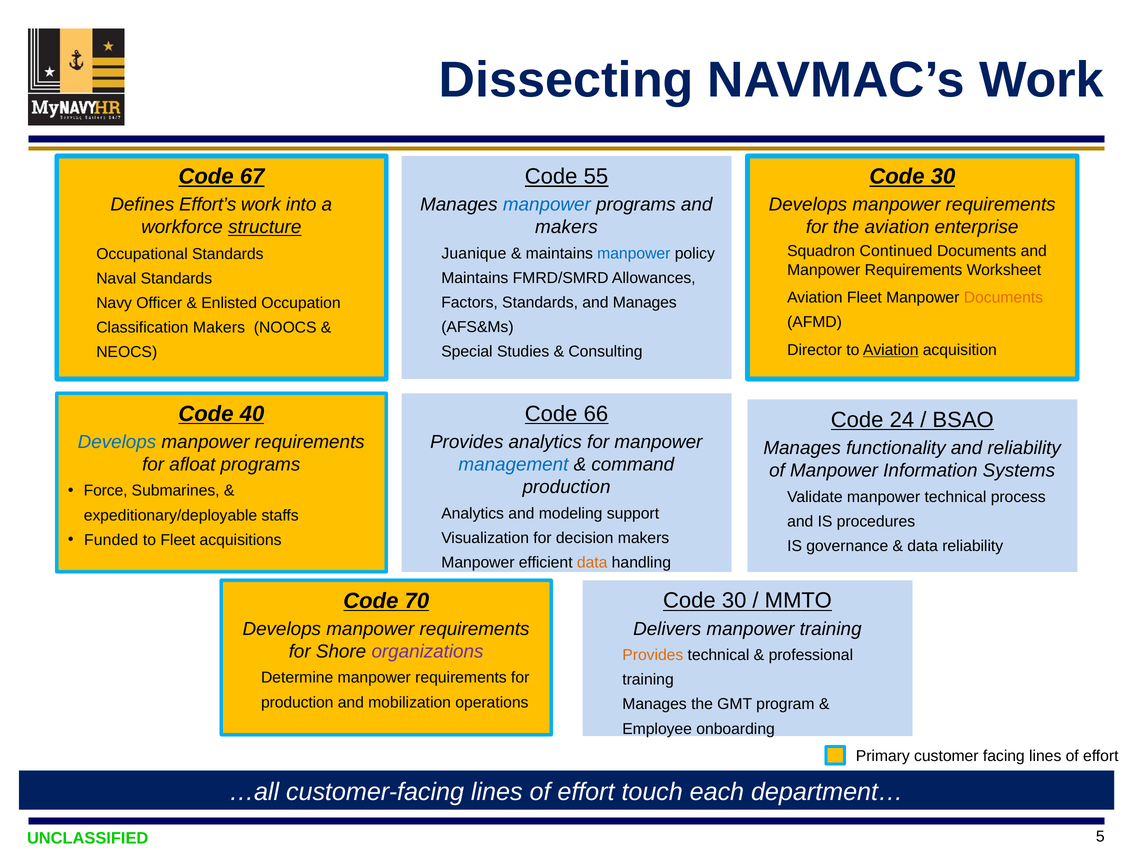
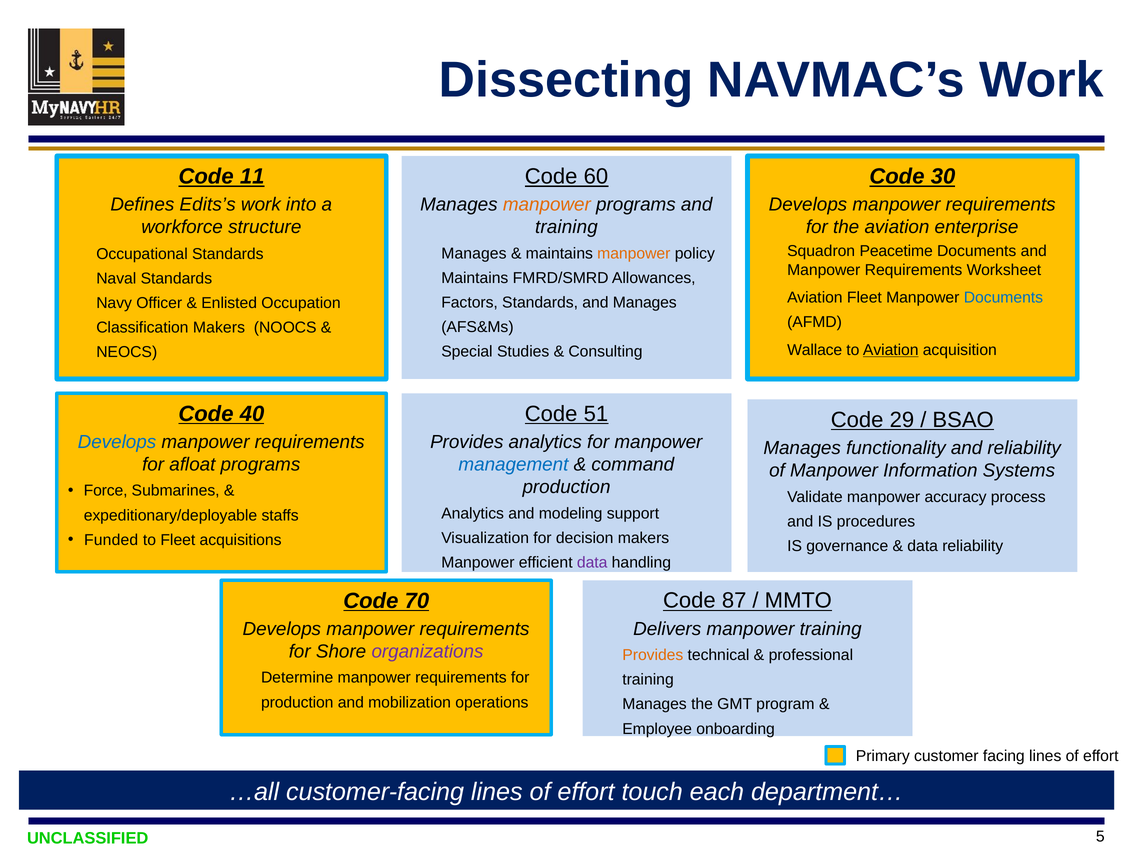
67: 67 -> 11 (252, 176)
55: 55 -> 60 (596, 176)
Effort’s: Effort’s -> Edits’s (208, 204)
manpower colour: blue -> orange (547, 204)
structure underline: present -> none (265, 227)
makers: makers -> training (566, 227)
Continued: Continued -> Peacetime (896, 251)
Juanique: Juanique -> Manages (474, 253)
manpower colour: blue -> orange (634, 253)
Documents colour: orange -> blue (1003, 298)
Director: Director -> Wallace (815, 350)
66: 66 -> 51 (596, 414)
24: 24 -> 29 (902, 420)
manpower technical: technical -> accuracy (956, 497)
data colour: orange -> purple (592, 562)
30: 30 -> 87 (734, 601)
